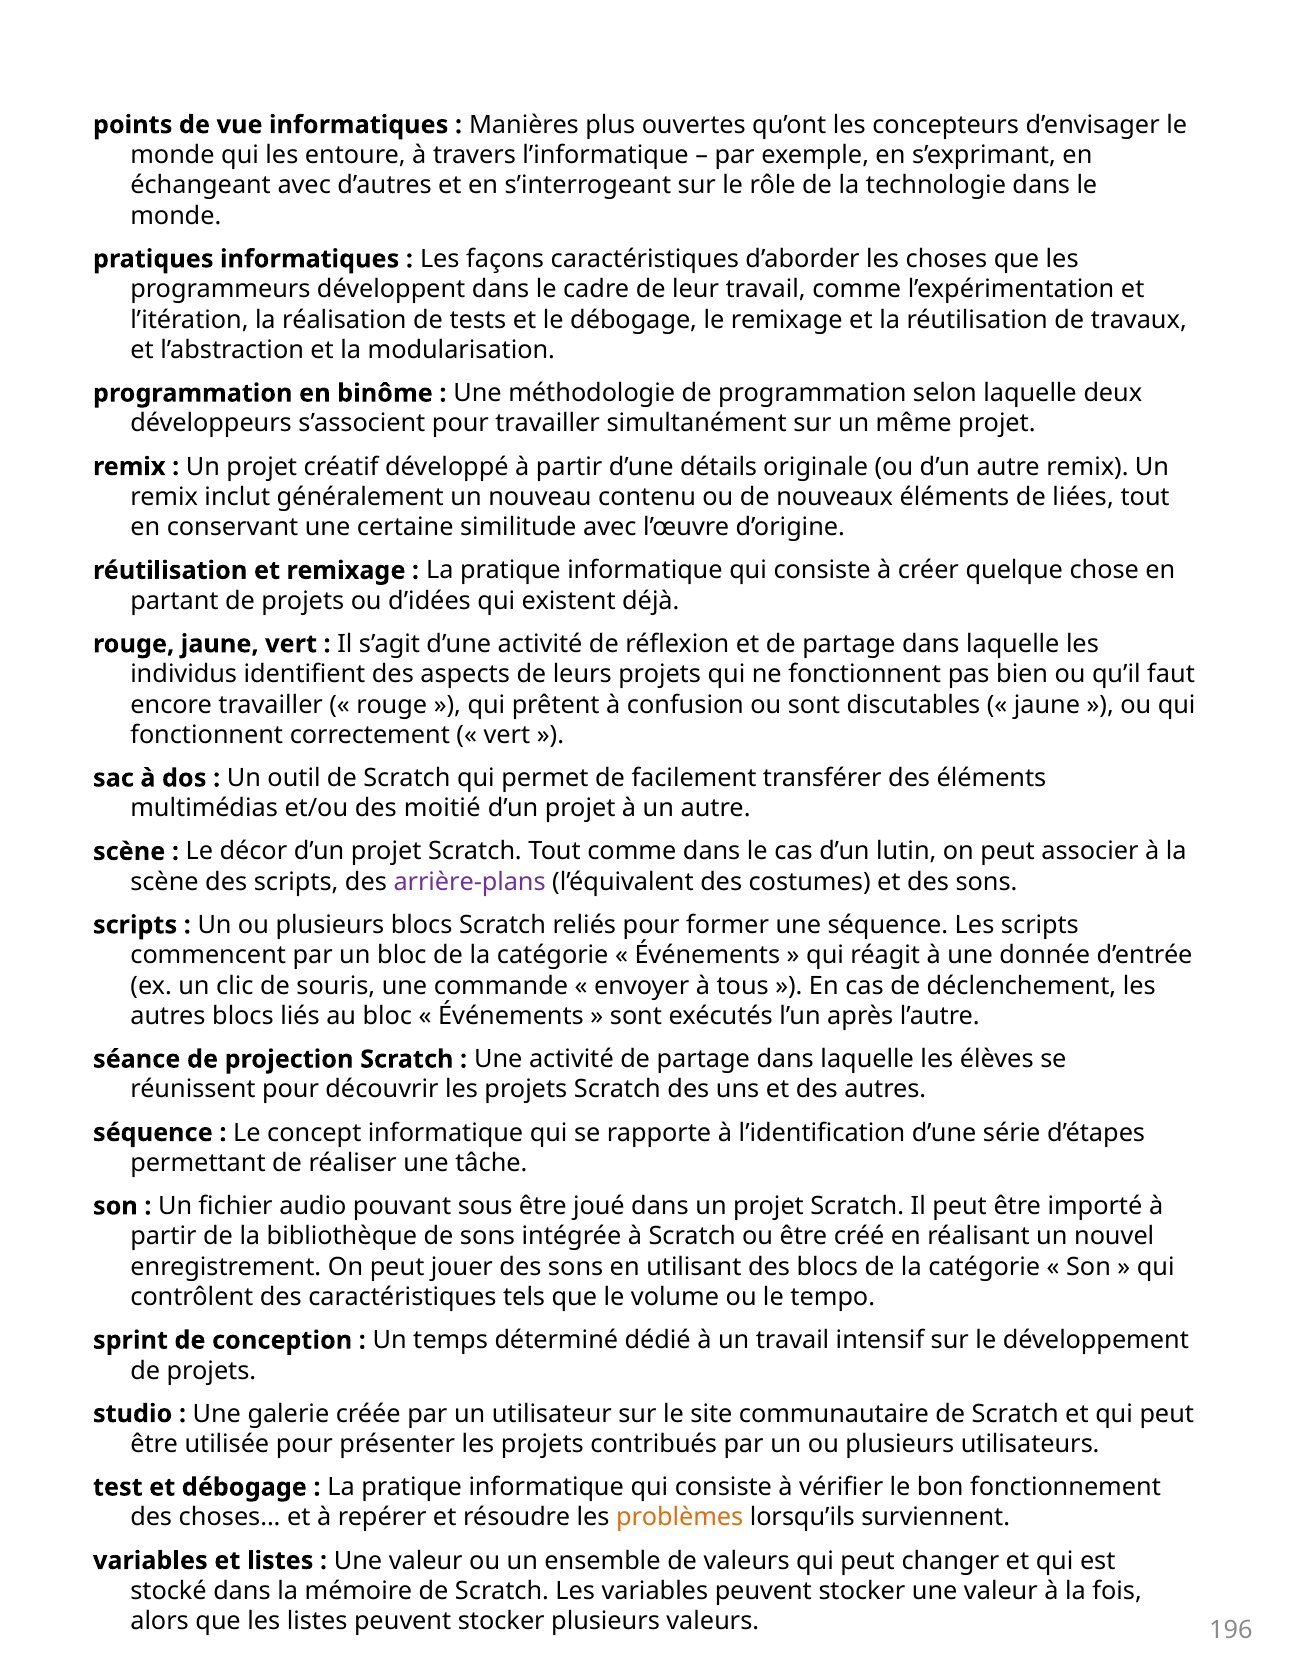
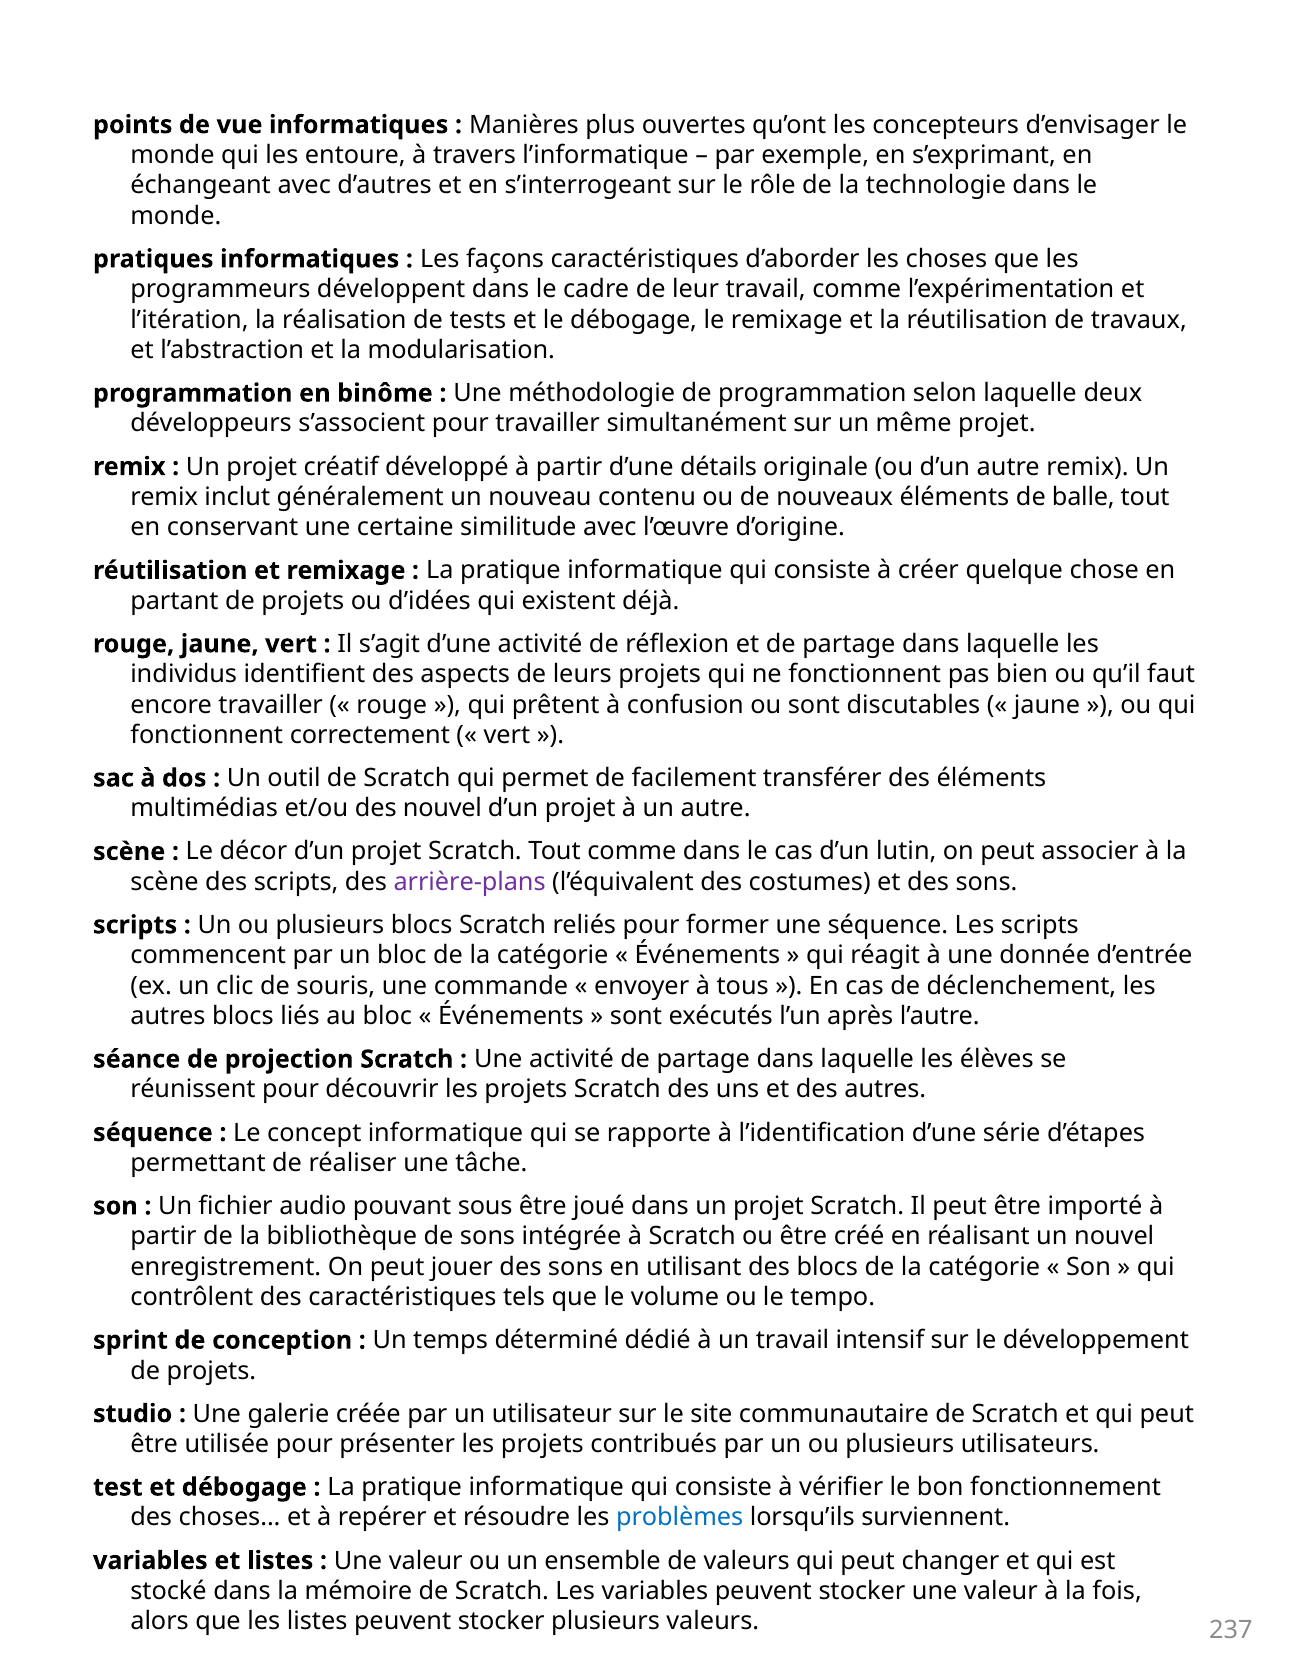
liées: liées -> balle (1083, 497)
des moitié: moitié -> nouvel (442, 808)
problèmes colour: orange -> blue (680, 1517)
196: 196 -> 237 (1231, 1630)
